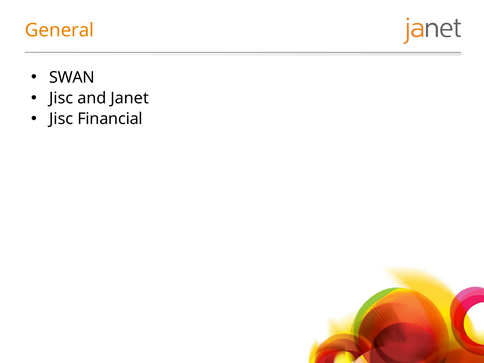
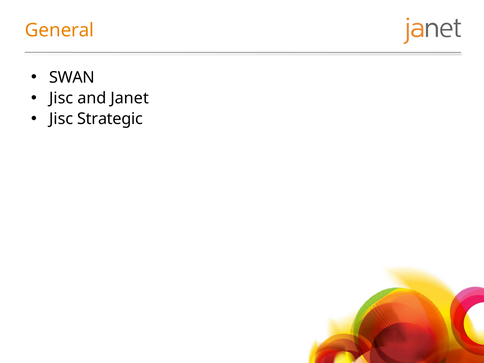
Financial: Financial -> Strategic (110, 119)
